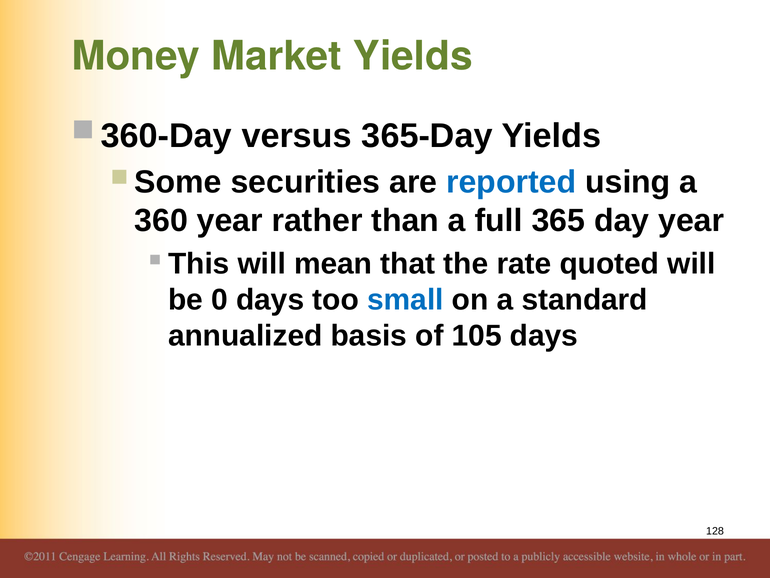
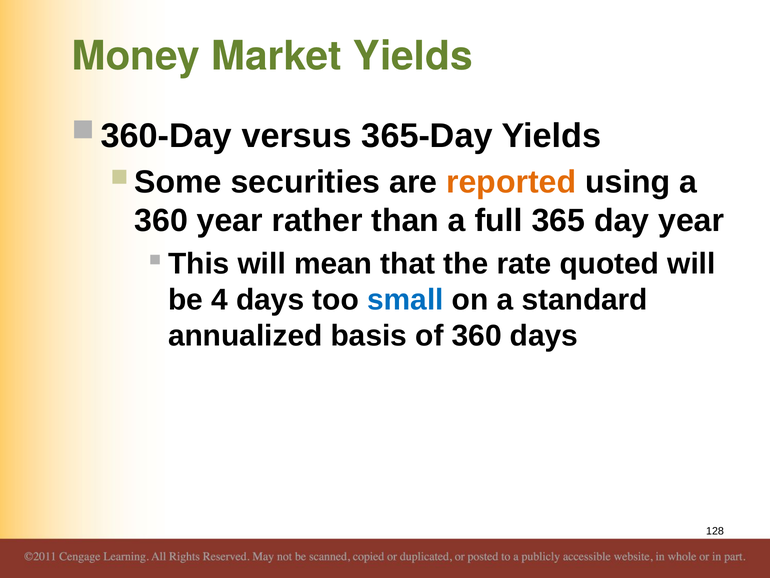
reported colour: blue -> orange (511, 182)
0: 0 -> 4 (220, 299)
of 105: 105 -> 360 (477, 335)
